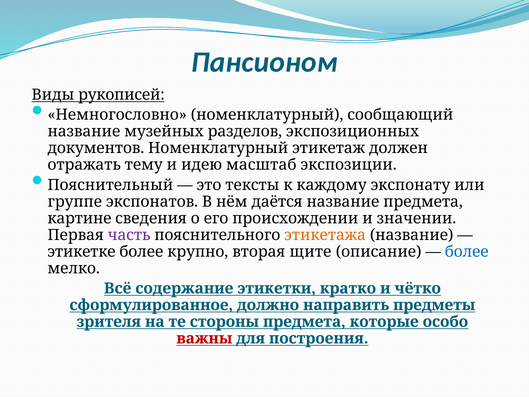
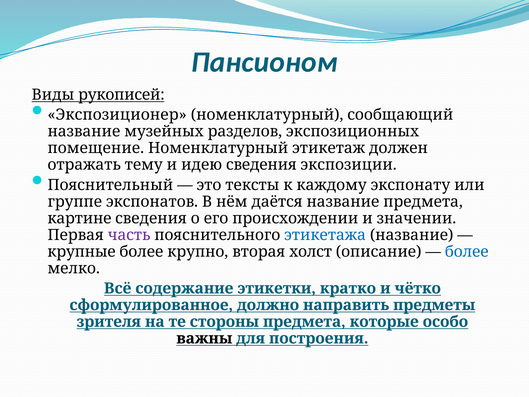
Немногословно: Немногословно -> Экспозиционер (117, 115)
документов: документов -> помещение (96, 148)
идею масштаб: масштаб -> сведения (261, 165)
этикетажа colour: orange -> blue (325, 235)
этикетке: этикетке -> крупные (82, 251)
щите: щите -> холст (311, 251)
важны colour: red -> black (204, 338)
